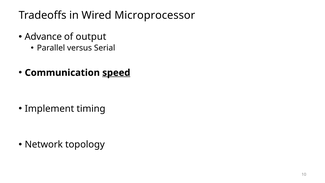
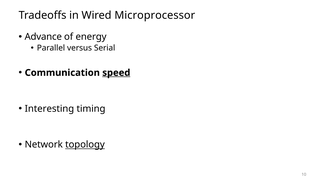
output: output -> energy (91, 37)
Implement: Implement -> Interesting (49, 109)
topology underline: none -> present (85, 144)
